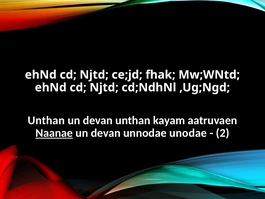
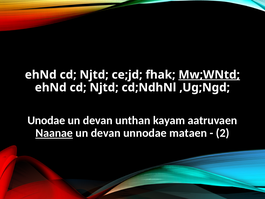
Mw;WNtd underline: none -> present (209, 75)
Unthan: Unthan -> Unodae (46, 120)
unodae: unodae -> mataen (188, 133)
